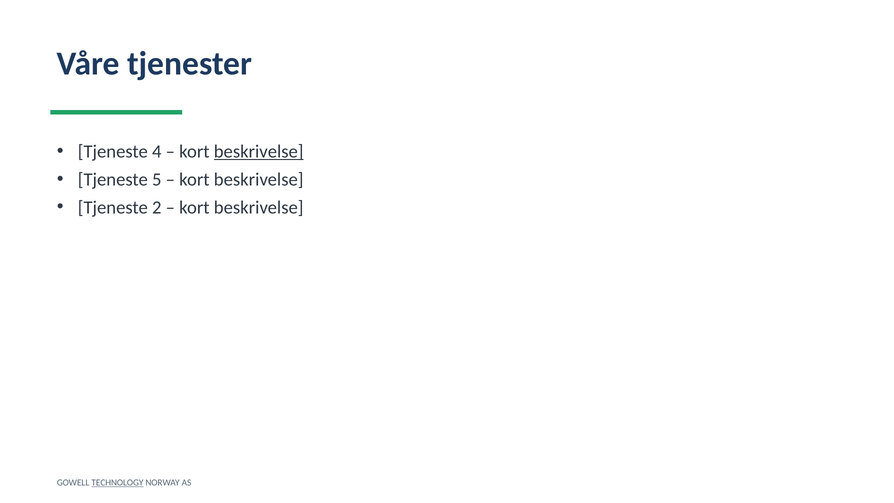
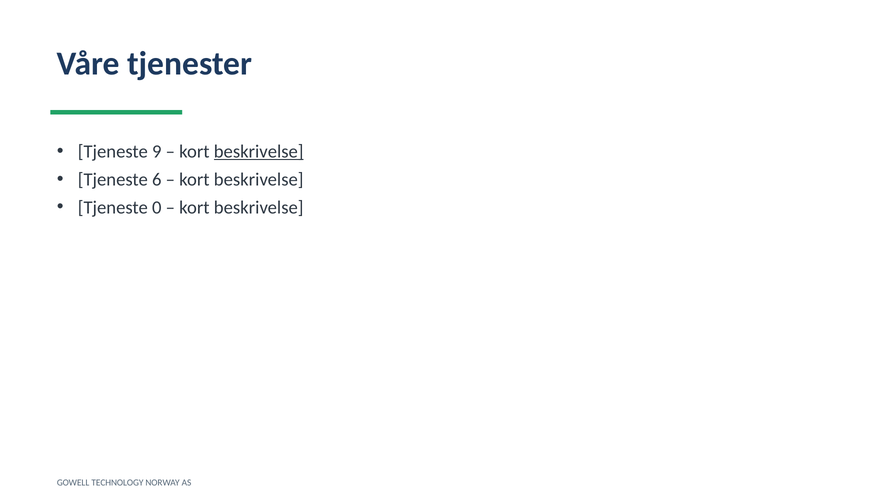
4: 4 -> 9 (157, 151)
5: 5 -> 6 (157, 179)
2: 2 -> 0 (157, 207)
TECHNOLOGY underline: present -> none (117, 483)
